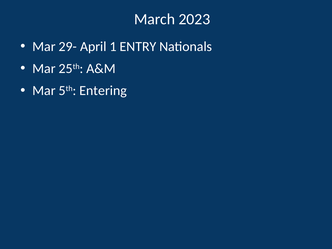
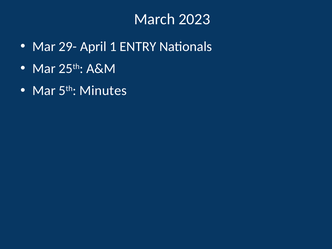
Entering: Entering -> Minutes (103, 91)
